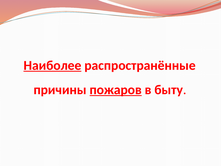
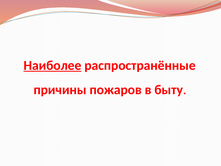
пожаров underline: present -> none (116, 90)
